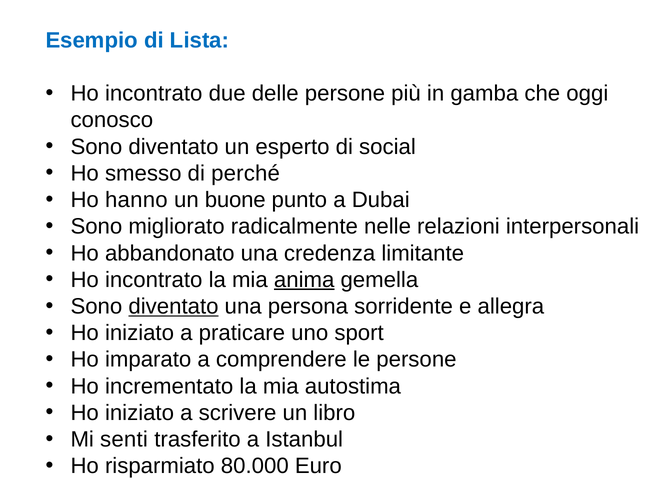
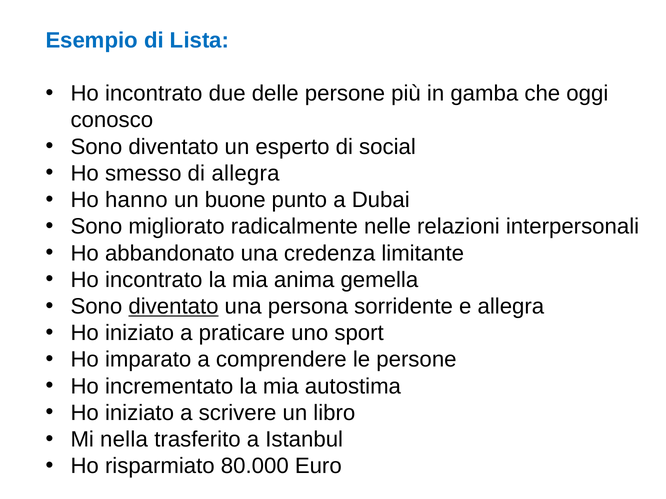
di perché: perché -> allegra (246, 174)
anima underline: present -> none (304, 280)
senti: senti -> nella (124, 440)
